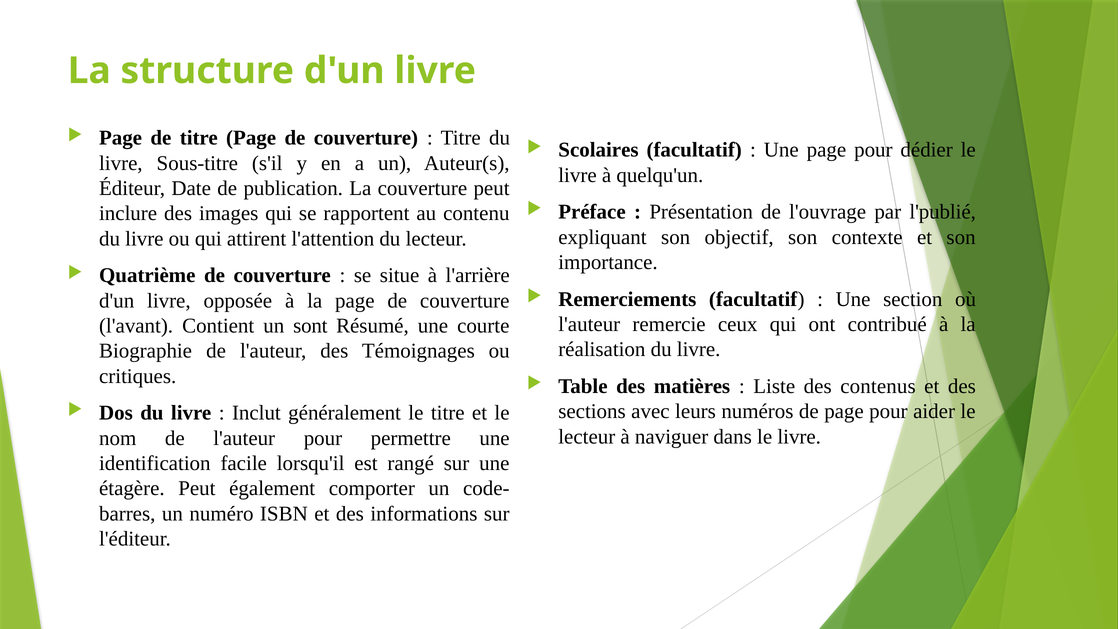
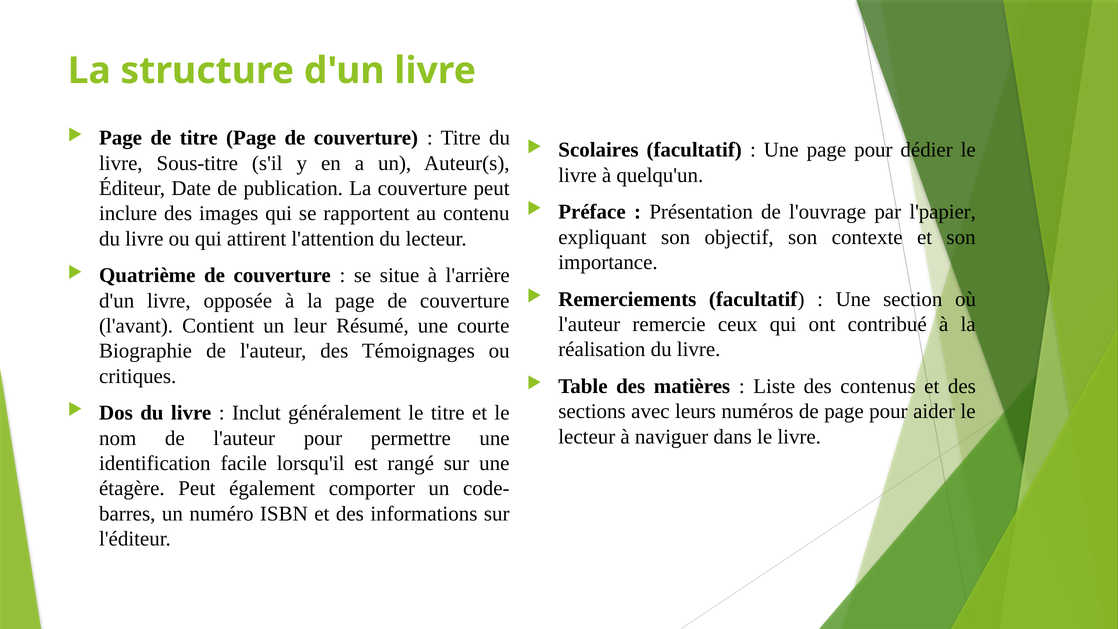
l'publié: l'publié -> l'papier (943, 212)
sont: sont -> leur (310, 326)
